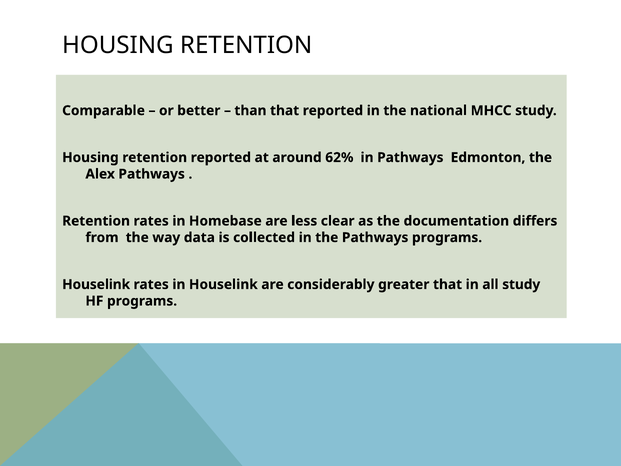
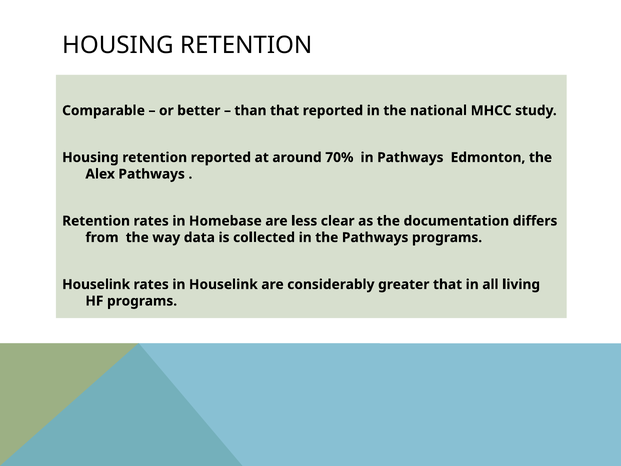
62%: 62% -> 70% (339, 157)
all study: study -> living (521, 284)
